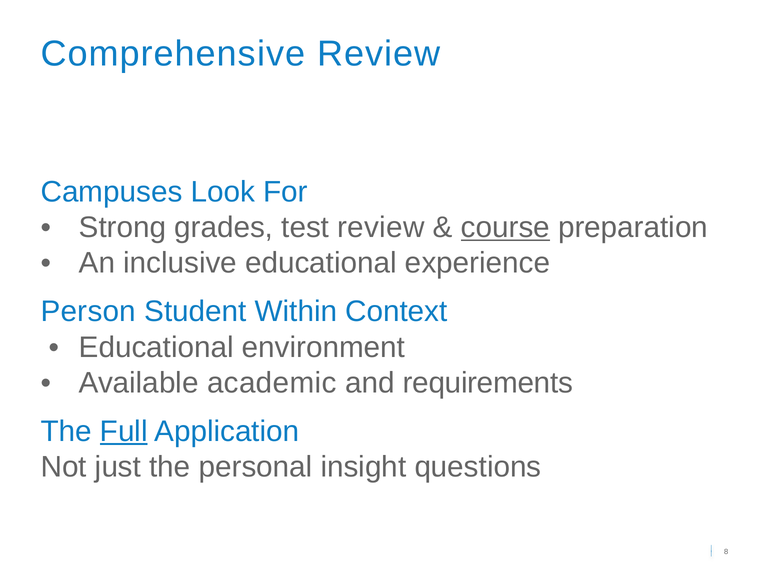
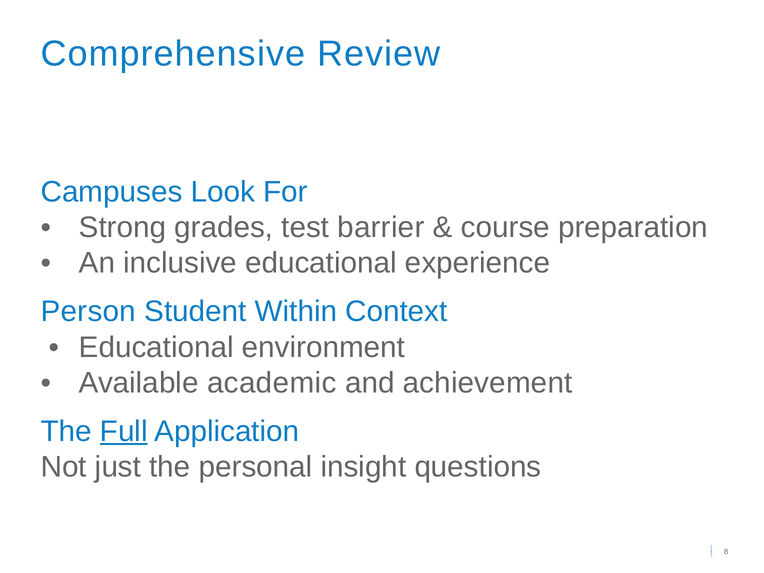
test review: review -> barrier (381, 227)
course underline: present -> none (505, 227)
requirements: requirements -> achievement (488, 383)
